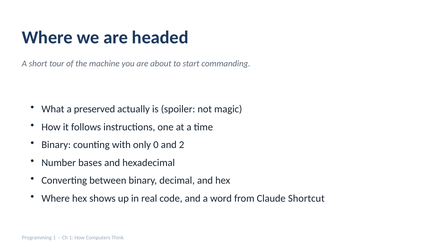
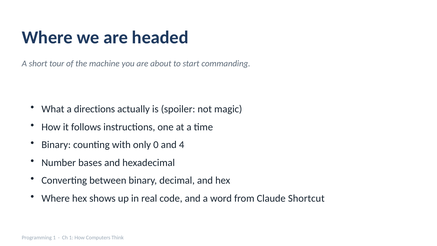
preserved: preserved -> directions (94, 109)
2: 2 -> 4 (182, 145)
